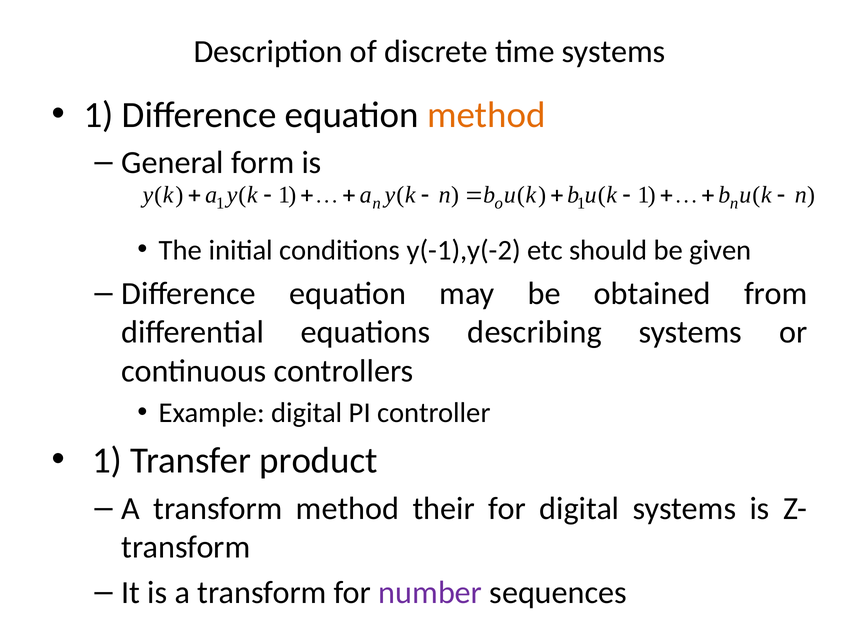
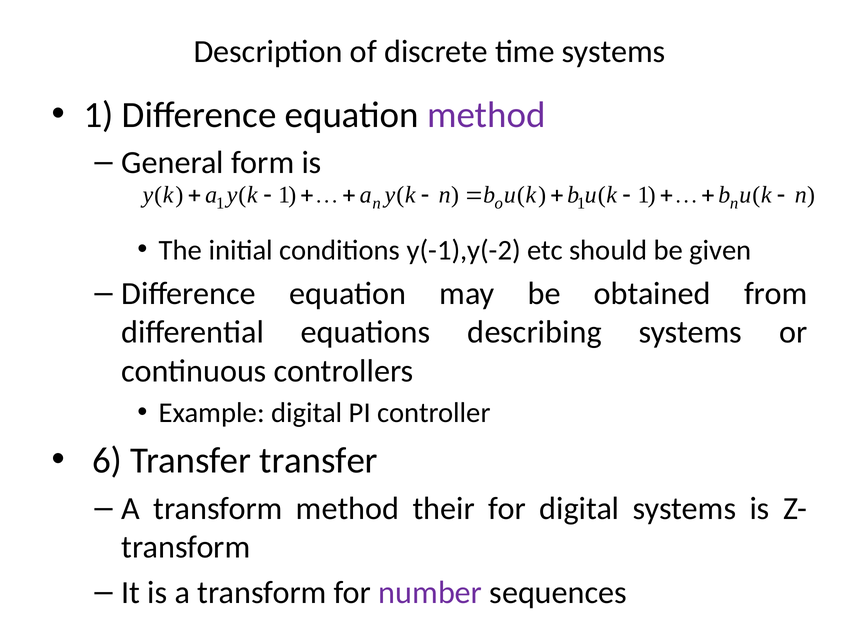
method colour: orange -> purple (486, 115)
1: 1 -> 6 (107, 461)
Transfer product: product -> transfer (319, 461)
